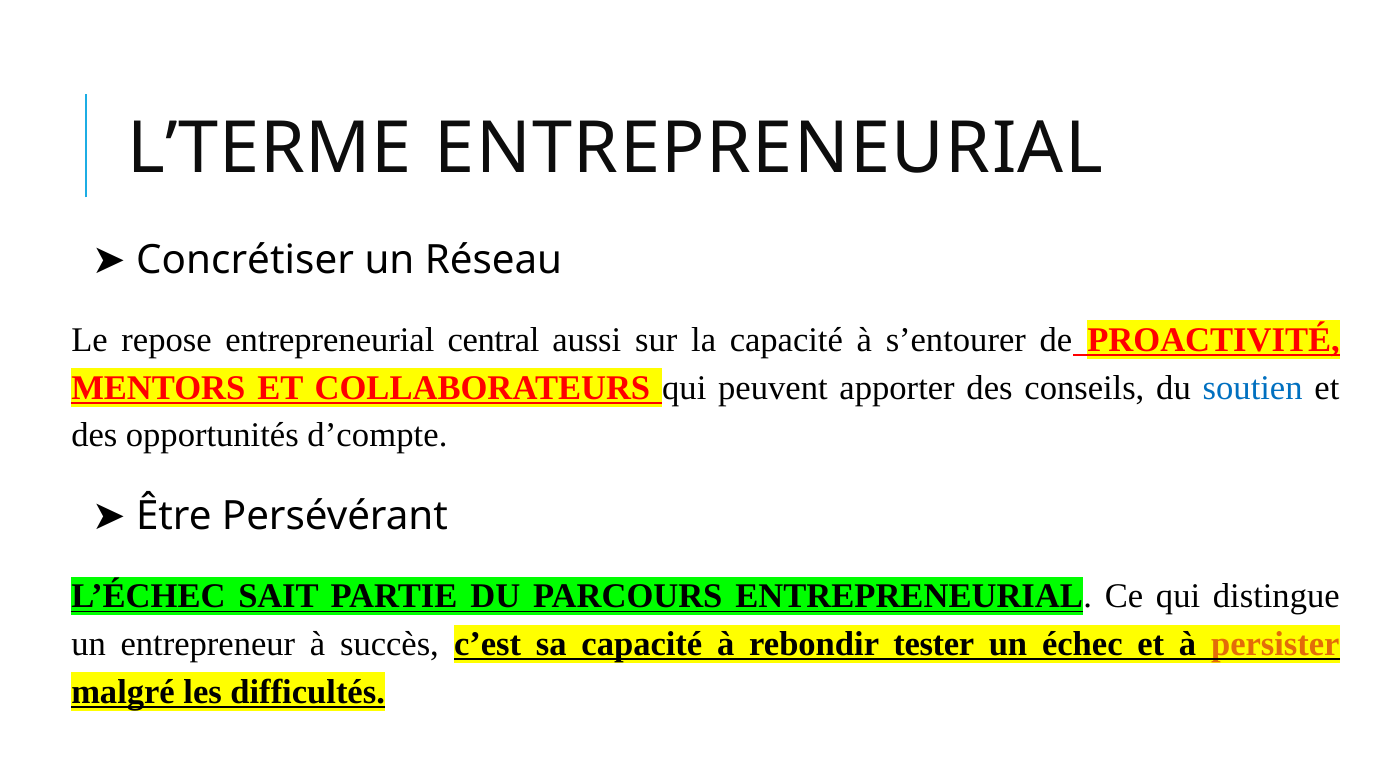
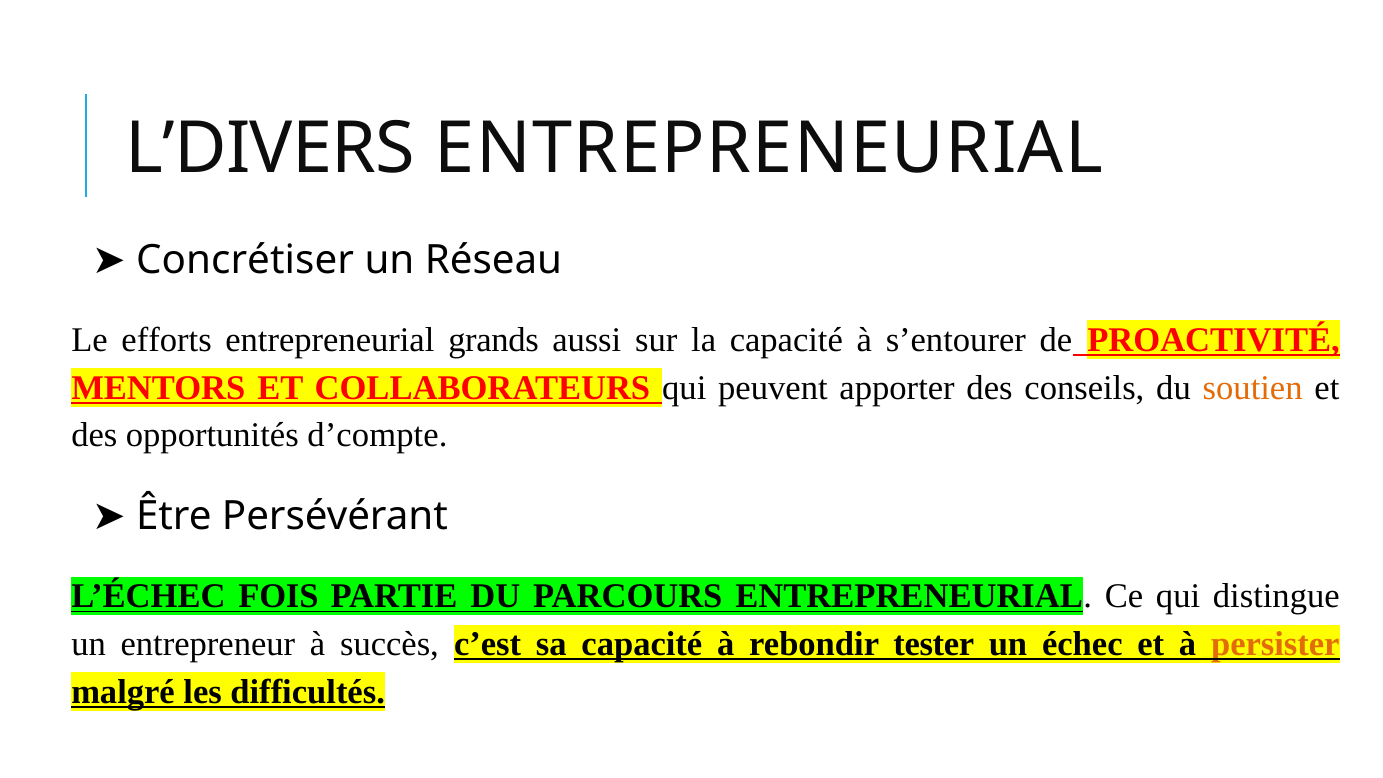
L’TERME: L’TERME -> L’DIVERS (270, 148)
repose: repose -> efforts (167, 340)
central: central -> grands (494, 340)
soutien colour: blue -> orange (1253, 388)
SAIT: SAIT -> FOIS (278, 596)
